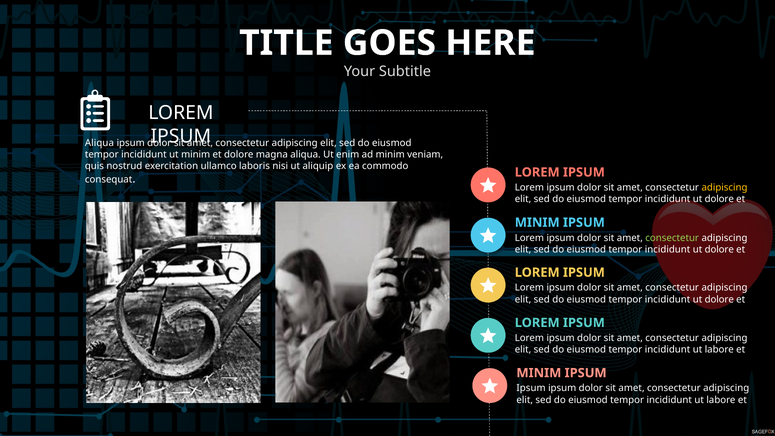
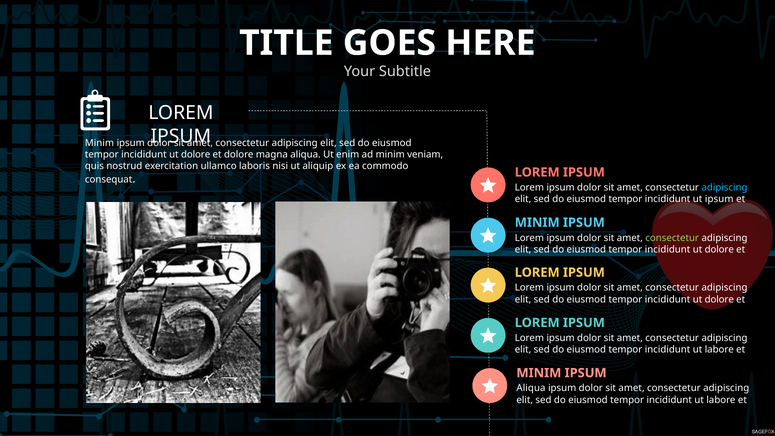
Aliqua: Aliqua -> Minim (99, 143)
minim: minim -> dolore (196, 155)
adipiscing colour: yellow -> light blue (725, 188)
dolore: dolore -> ipsum (719, 199)
Ipsum: Ipsum -> Aliqua (531, 388)
